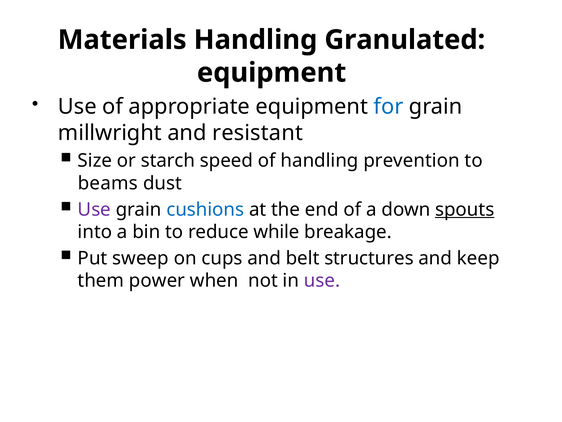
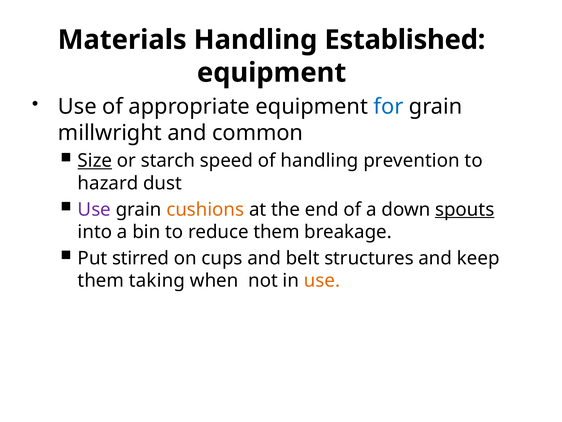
Granulated: Granulated -> Established (405, 40)
resistant: resistant -> common (258, 133)
Size underline: none -> present (95, 161)
beams: beams -> hazard (108, 183)
cushions colour: blue -> orange (205, 209)
reduce while: while -> them (277, 232)
sweep: sweep -> stirred (141, 258)
power: power -> taking (157, 280)
use colour: purple -> orange (322, 280)
